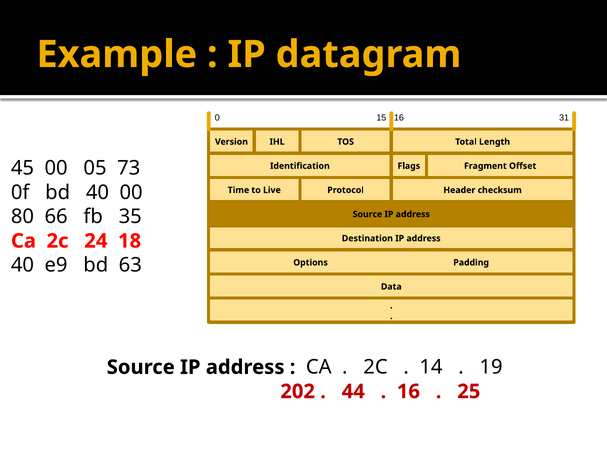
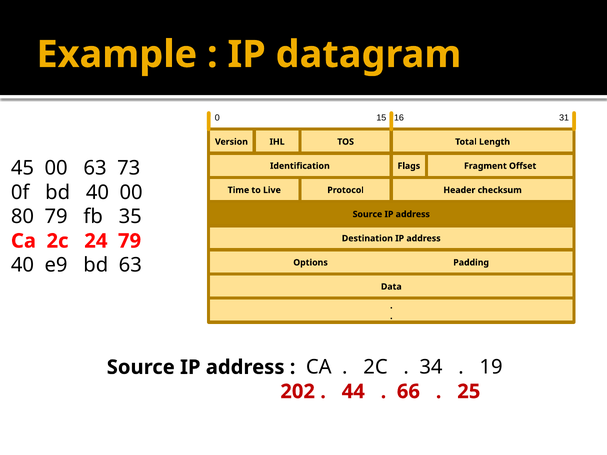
00 05: 05 -> 63 (95, 168)
80 66: 66 -> 79 (56, 217)
24 18: 18 -> 79 (130, 241)
14: 14 -> 34 (431, 367)
16: 16 -> 66 (408, 392)
